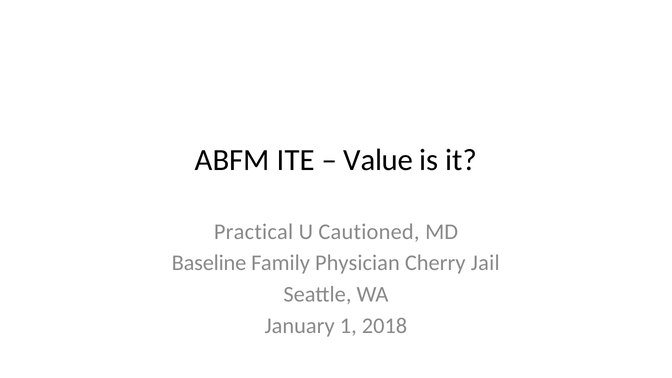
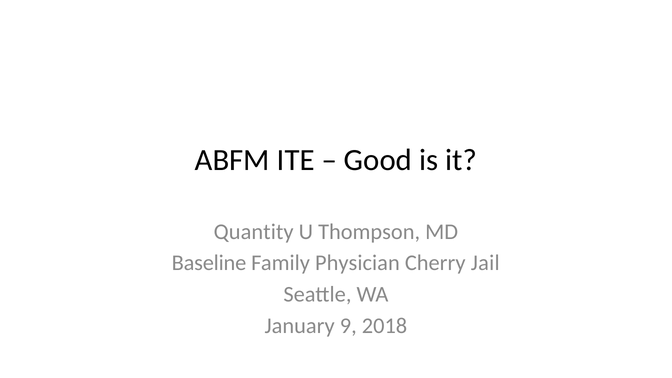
Value: Value -> Good (378, 160)
Practical: Practical -> Quantity (254, 232)
Cautioned: Cautioned -> Thompson (369, 232)
1: 1 -> 9 (348, 326)
